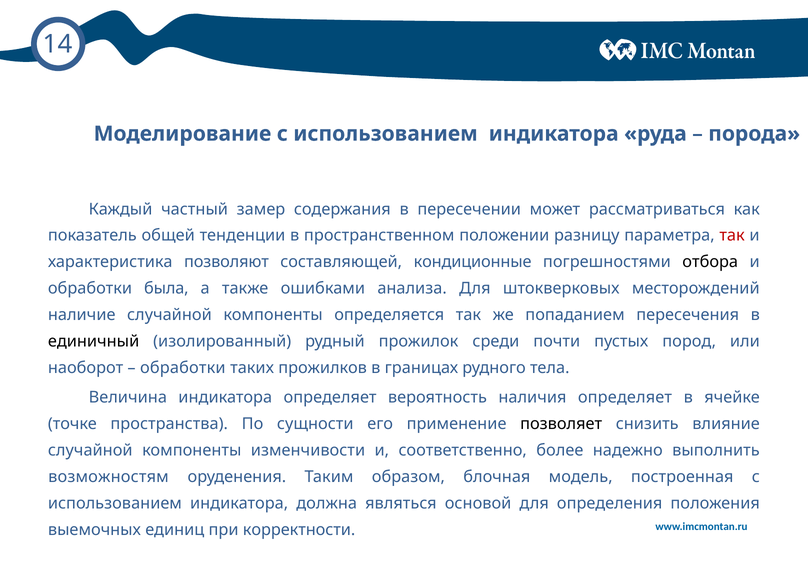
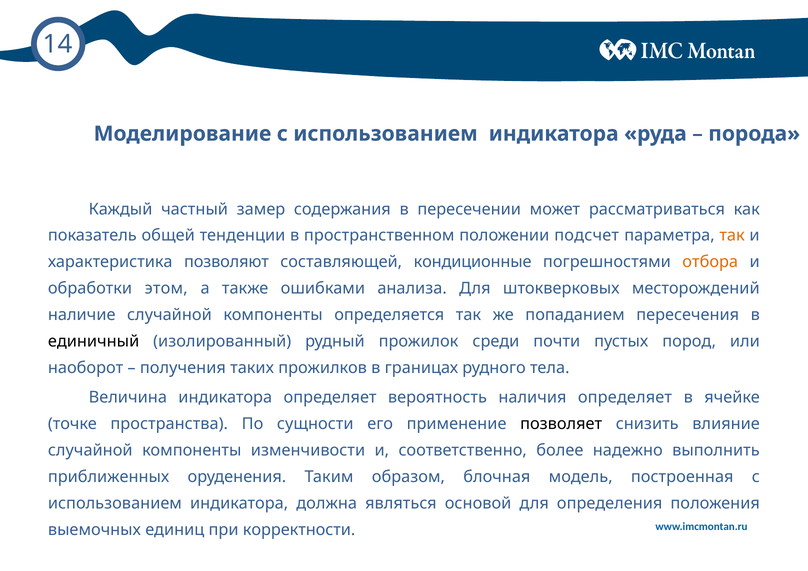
разницу: разницу -> подсчет (587, 236)
так colour: red -> orange (732, 236)
отбора colour: black -> orange (710, 262)
была: была -> этом (166, 289)
обработки: обработки -> получения (183, 368)
возможностям: возможностям -> приближенных (109, 477)
